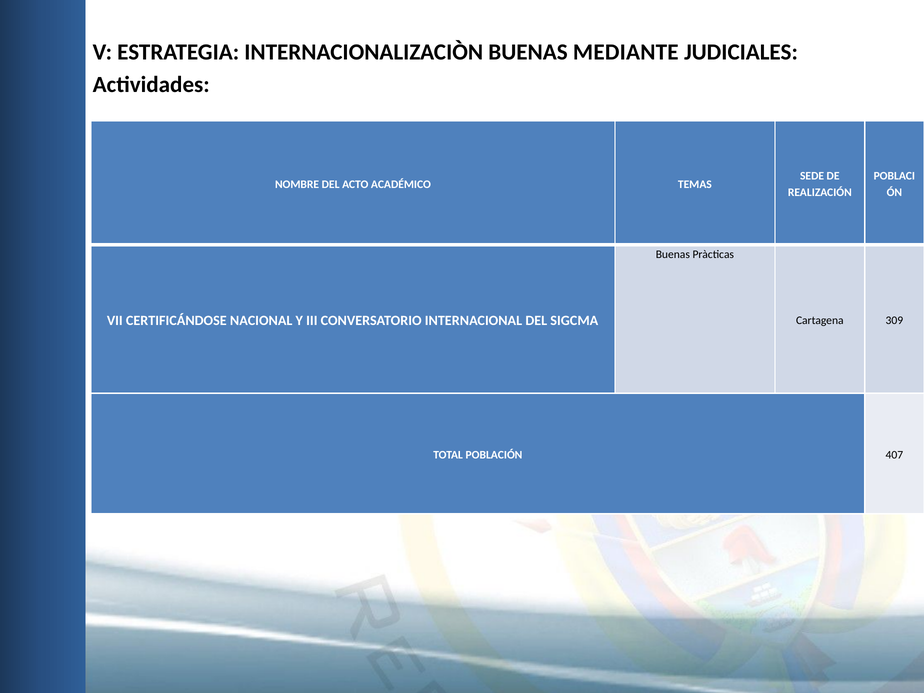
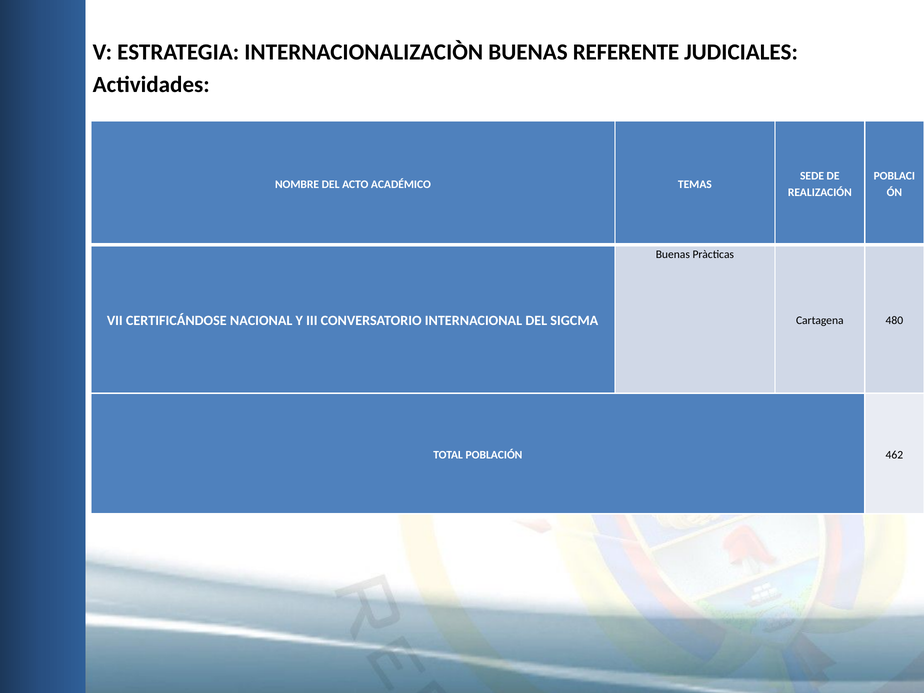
MEDIANTE: MEDIANTE -> REFERENTE (626, 52)
309: 309 -> 480 (894, 320)
407: 407 -> 462 (894, 455)
